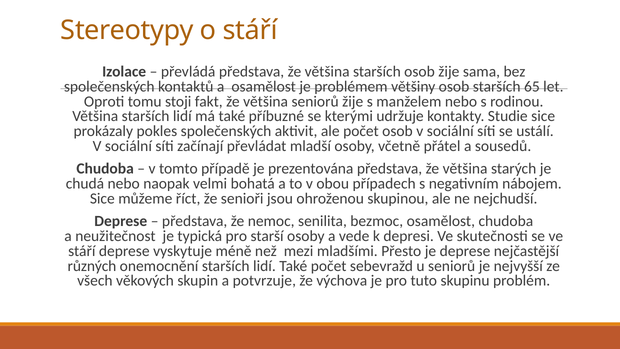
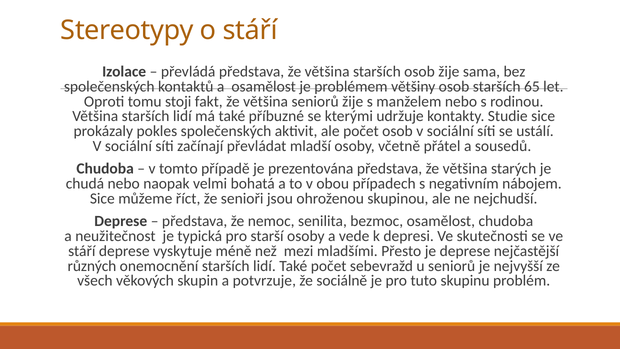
výchova: výchova -> sociálně (342, 281)
